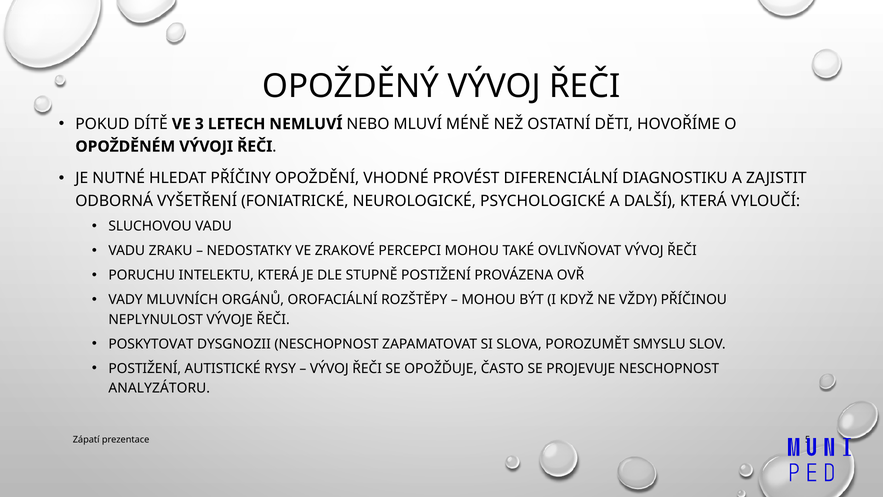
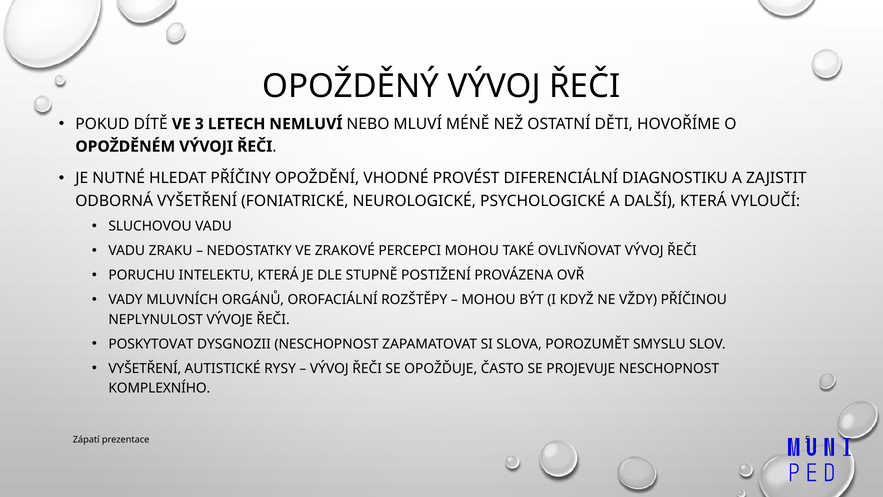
POSTIŽENÍ: POSTIŽENÍ -> VYŠETŘENÍ (145, 368)
ANALYZÁTORU: ANALYZÁTORU -> KOMPLEXNÍHO (159, 388)
